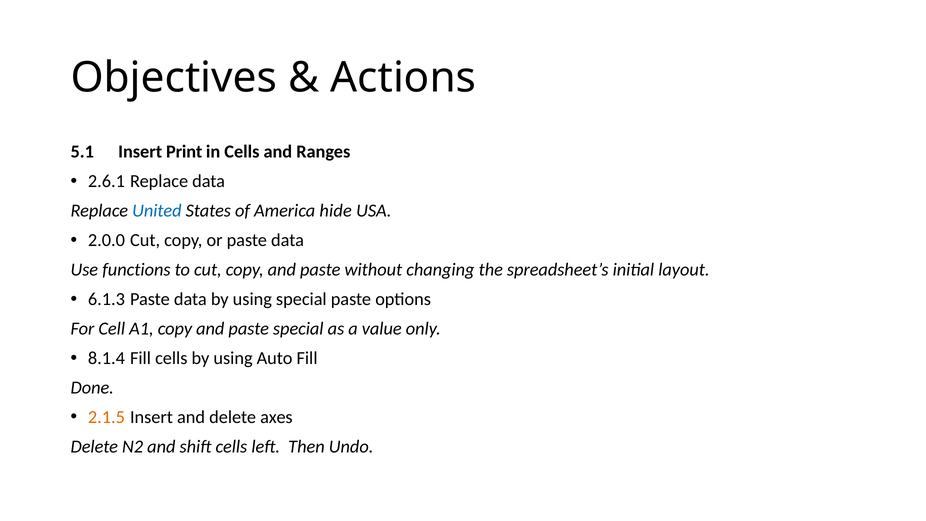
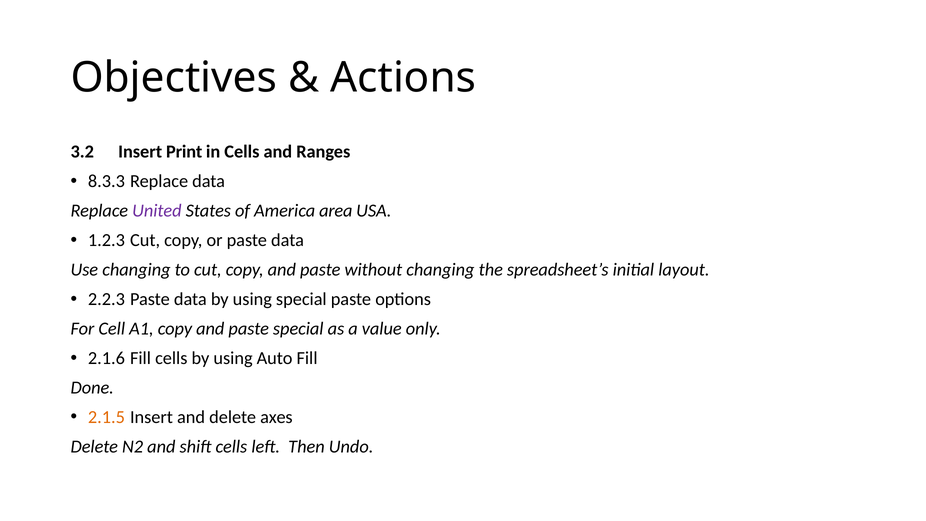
5.1: 5.1 -> 3.2 (82, 152)
2.6.1: 2.6.1 -> 8.3.3 (106, 181)
United colour: blue -> purple (157, 211)
hide: hide -> area (336, 211)
2.0.0: 2.0.0 -> 1.2.3 (106, 240)
Use functions: functions -> changing (136, 270)
6.1.3: 6.1.3 -> 2.2.3 (106, 299)
8.1.4: 8.1.4 -> 2.1.6 (106, 358)
